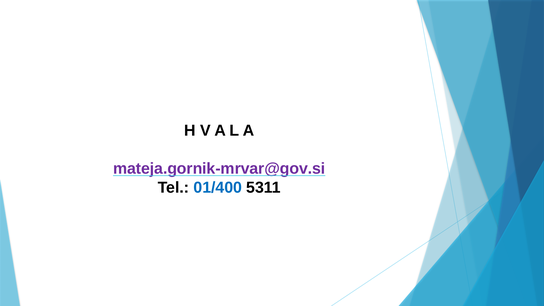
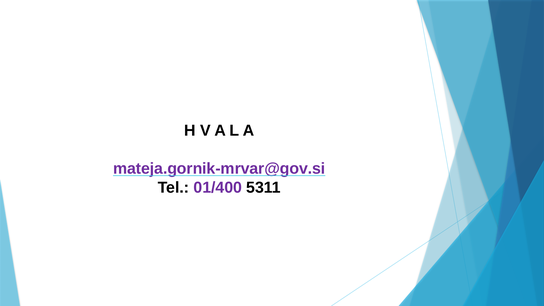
01/400 colour: blue -> purple (218, 188)
